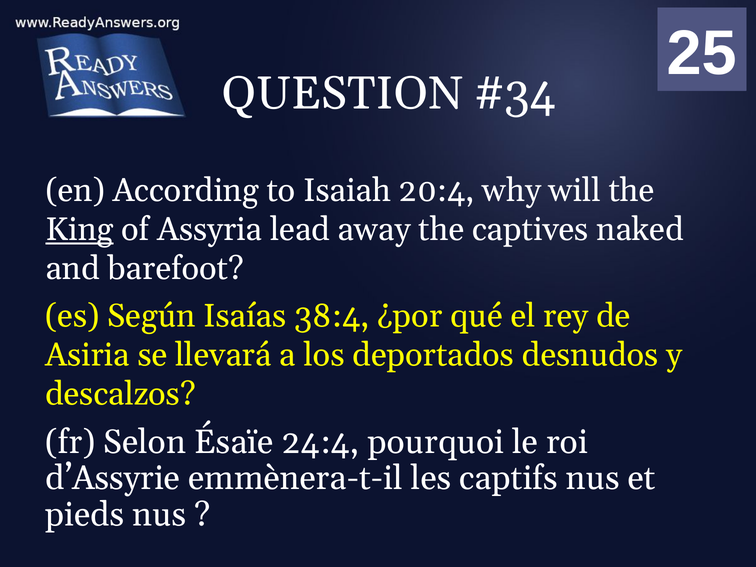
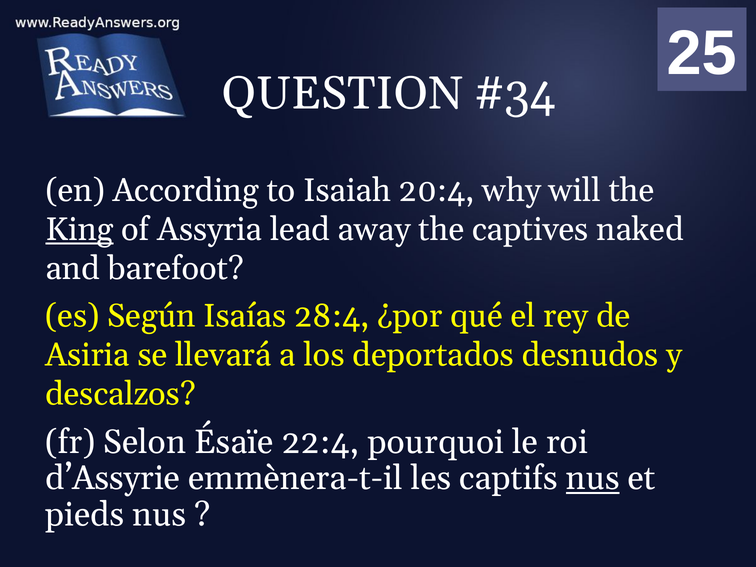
38:4: 38:4 -> 28:4 (332, 316)
24:4: 24:4 -> 22:4 (320, 442)
nus underline: none -> present (593, 478)
